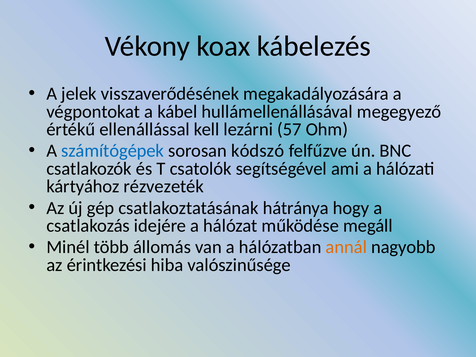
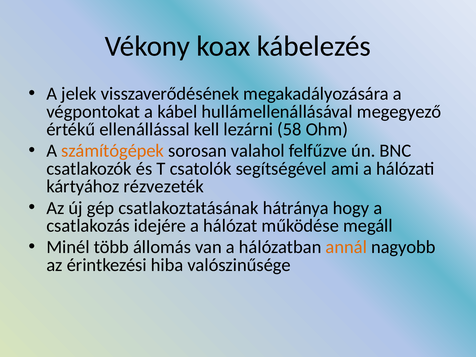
57: 57 -> 58 (289, 129)
számítógépek colour: blue -> orange (113, 151)
kódszó: kódszó -> valahol (258, 151)
